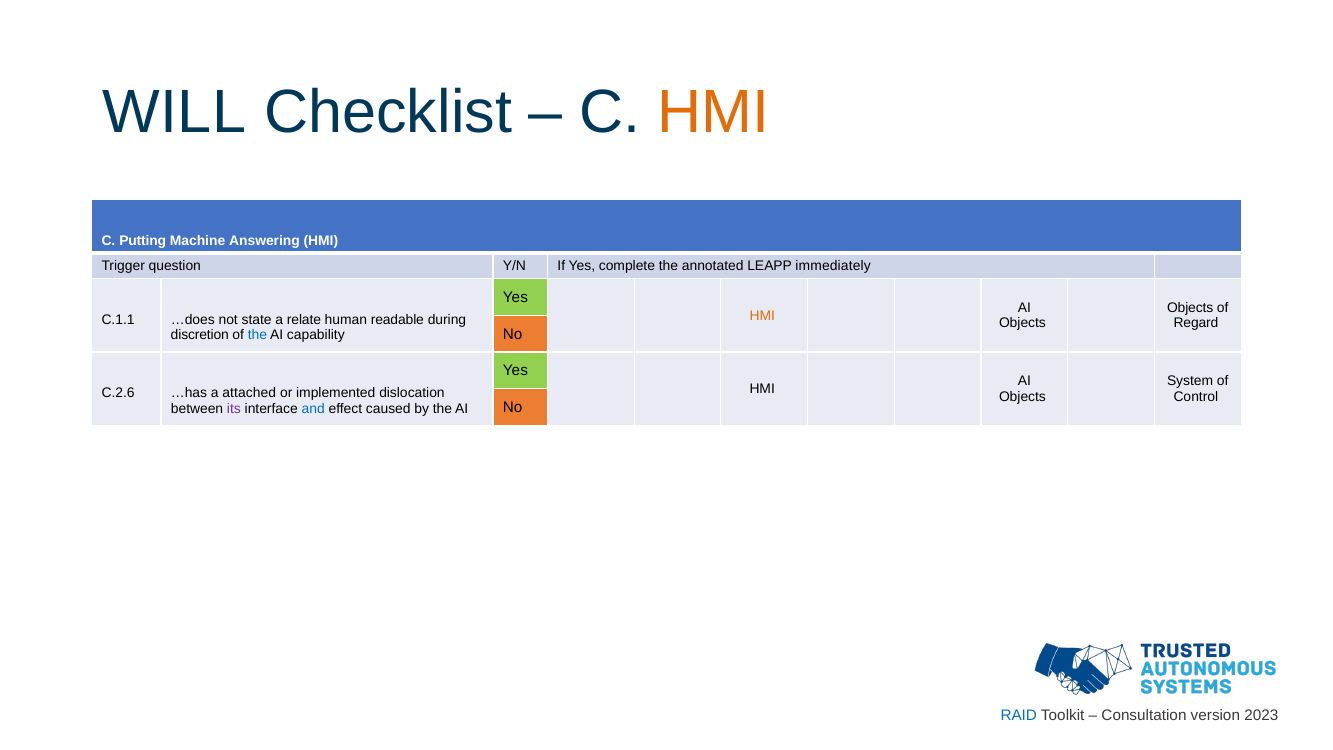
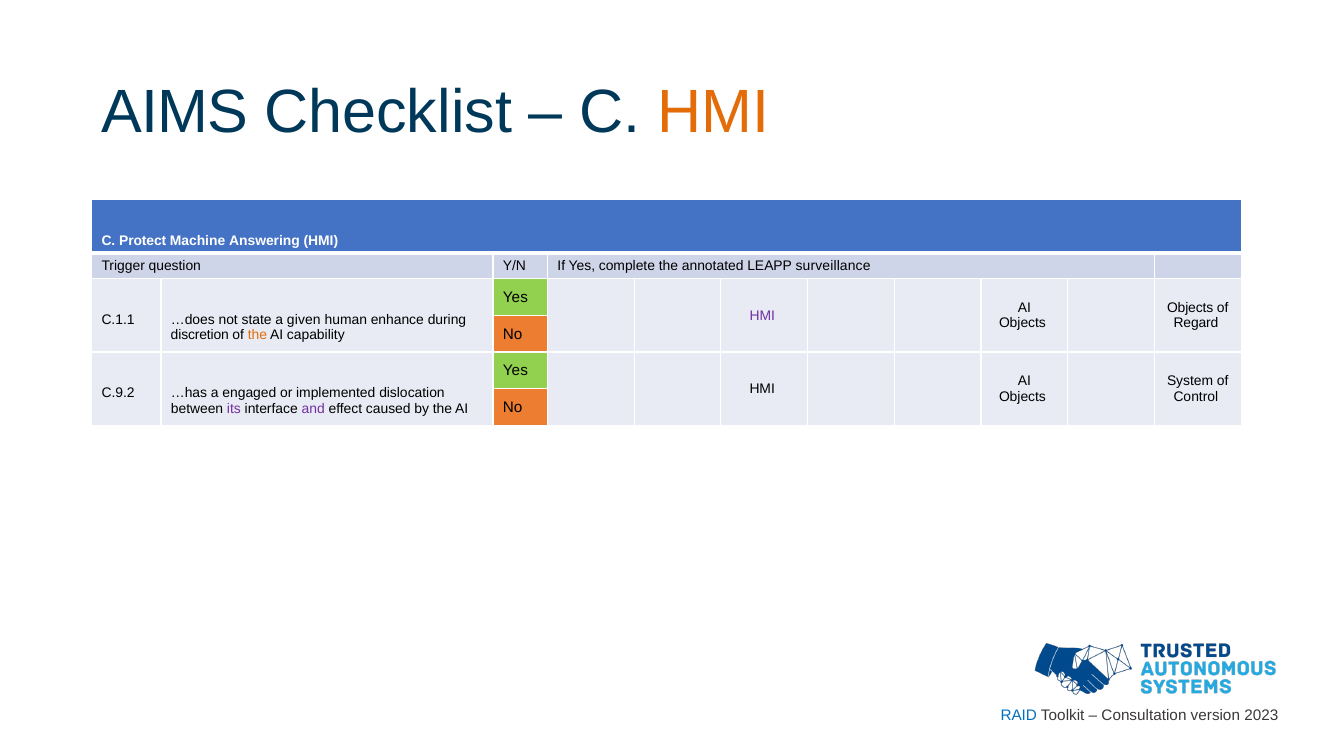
WILL: WILL -> AIMS (175, 112)
Putting: Putting -> Protect (143, 241)
immediately: immediately -> surveillance (833, 266)
HMI colour: orange -> purple (762, 315)
relate: relate -> given (304, 320)
readable: readable -> enhance (397, 320)
the colour: blue -> orange (257, 335)
C.2.6: C.2.6 -> C.9.2 (118, 393)
attached: attached -> engaged (249, 393)
and colour: blue -> purple (313, 408)
